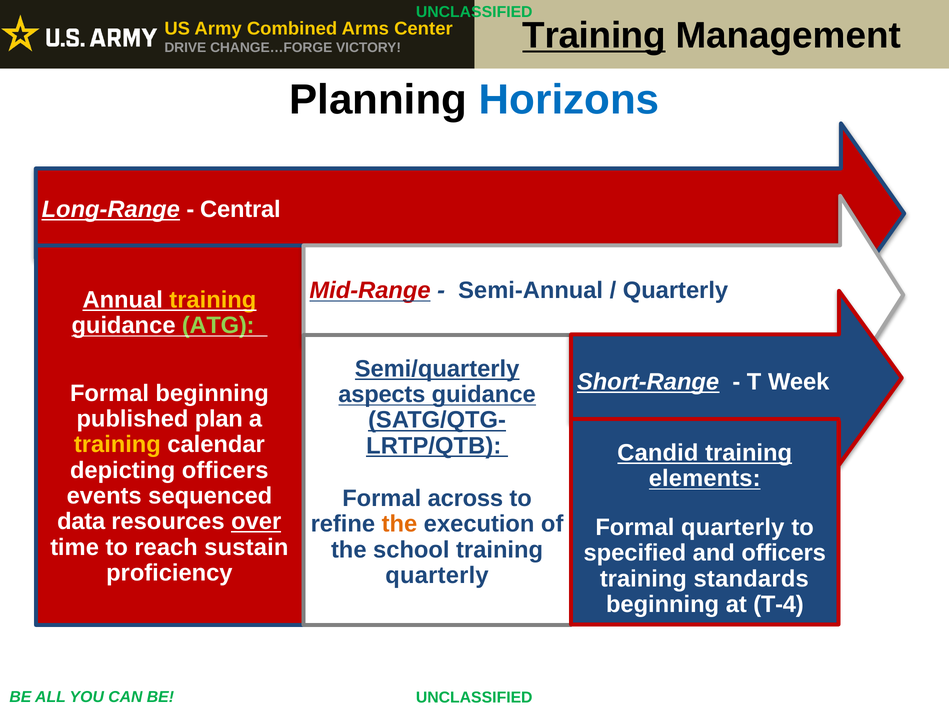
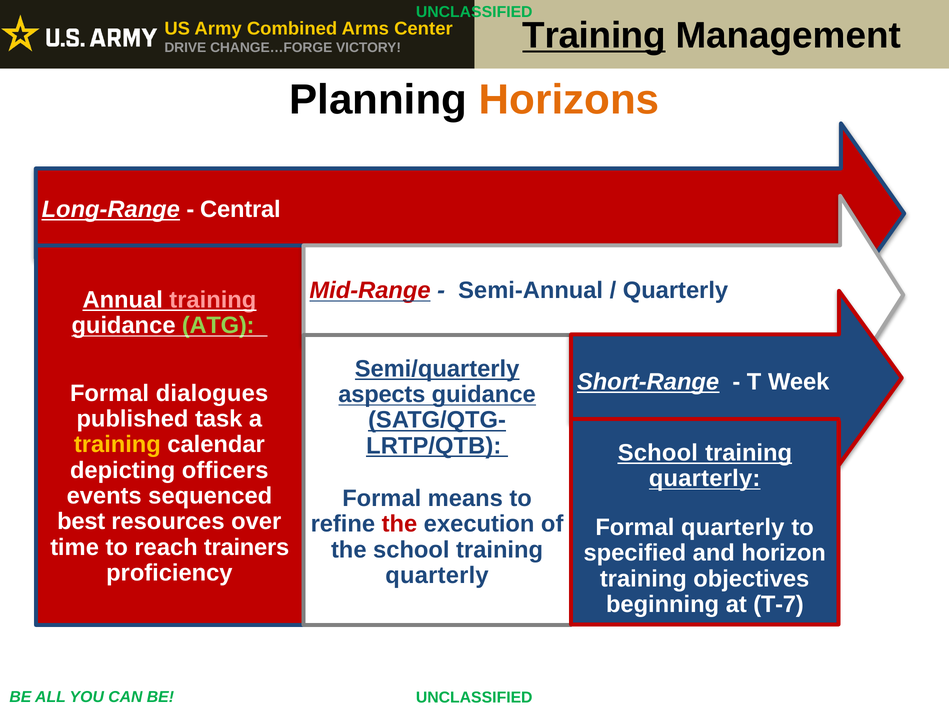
Horizons colour: blue -> orange (569, 100)
training colour: yellow -> pink (213, 300)
Formal beginning: beginning -> dialogues (212, 393)
plan: plan -> task (219, 419)
Candid: Candid -> School (658, 453)
elements: elements -> quarterly (705, 478)
across: across -> means (465, 498)
data: data -> best (81, 521)
over underline: present -> none (256, 521)
the colour: orange -> red (399, 524)
sustain: sustain -> trainers (247, 547)
and officers: officers -> horizon (784, 553)
standards: standards -> objectives (751, 579)
T-4: T-4 -> T-7 (778, 604)
